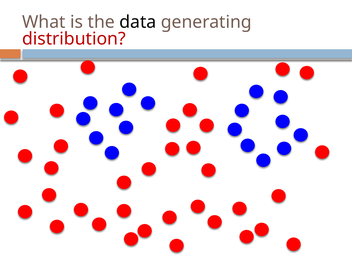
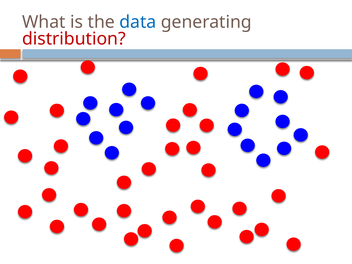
data colour: black -> blue (138, 22)
